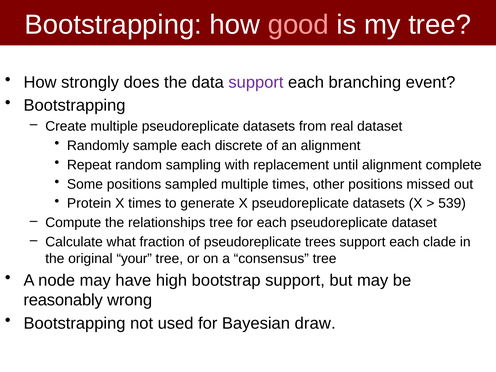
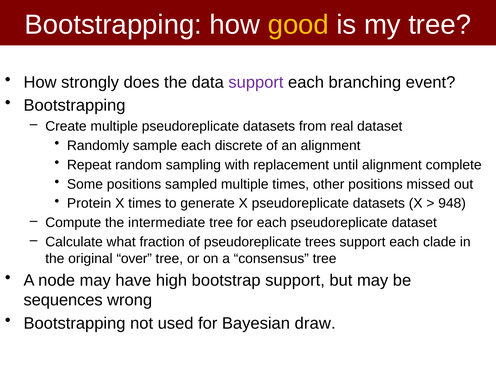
good colour: pink -> yellow (298, 25)
539: 539 -> 948 (452, 203)
relationships: relationships -> intermediate (167, 223)
your: your -> over (134, 259)
reasonably: reasonably -> sequences (63, 300)
